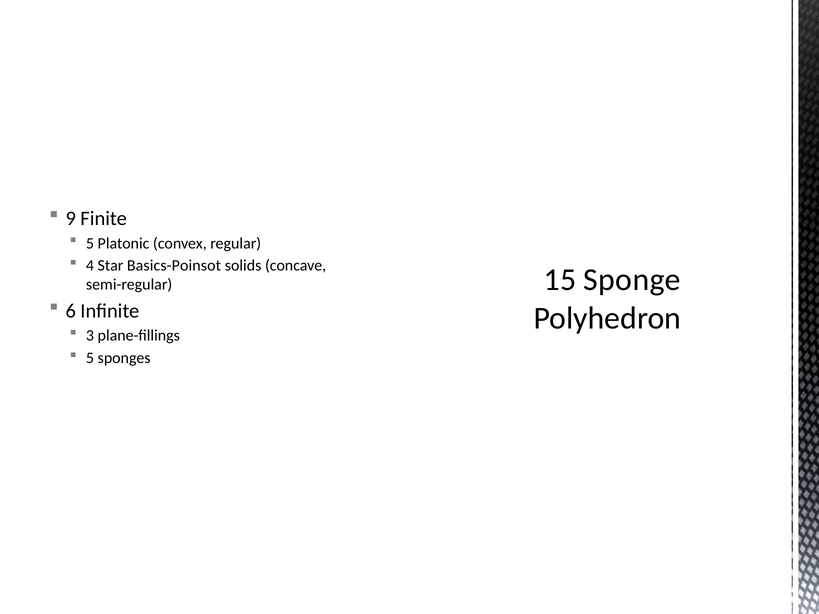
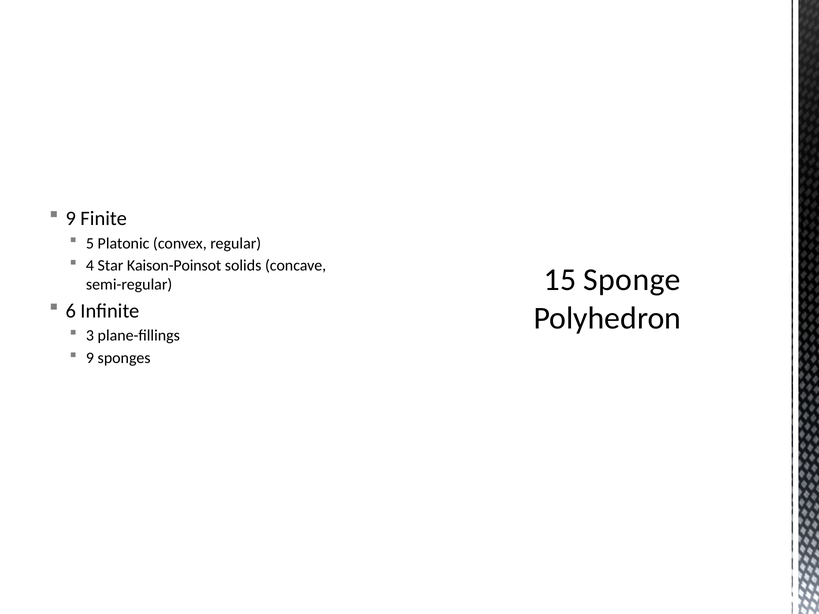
Basics-Poinsot: Basics-Poinsot -> Kaison-Poinsot (174, 266)
5: 5 -> 9 (90, 358)
